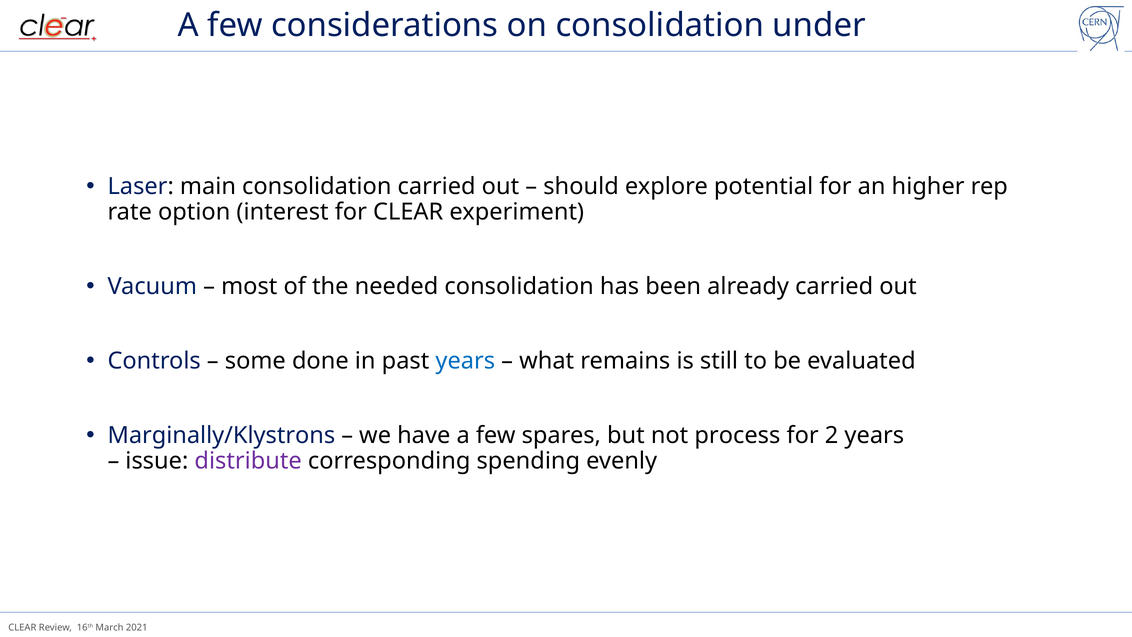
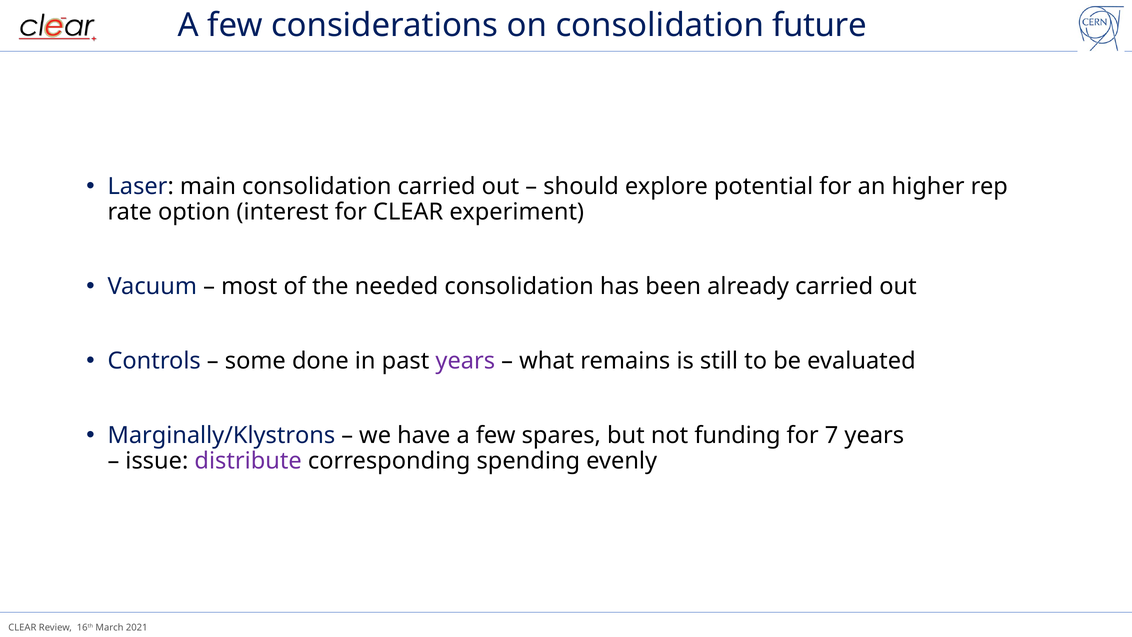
under: under -> future (819, 25)
years colour: blue -> purple (465, 361)
process: process -> funding (737, 435)
2: 2 -> 7 (832, 435)
